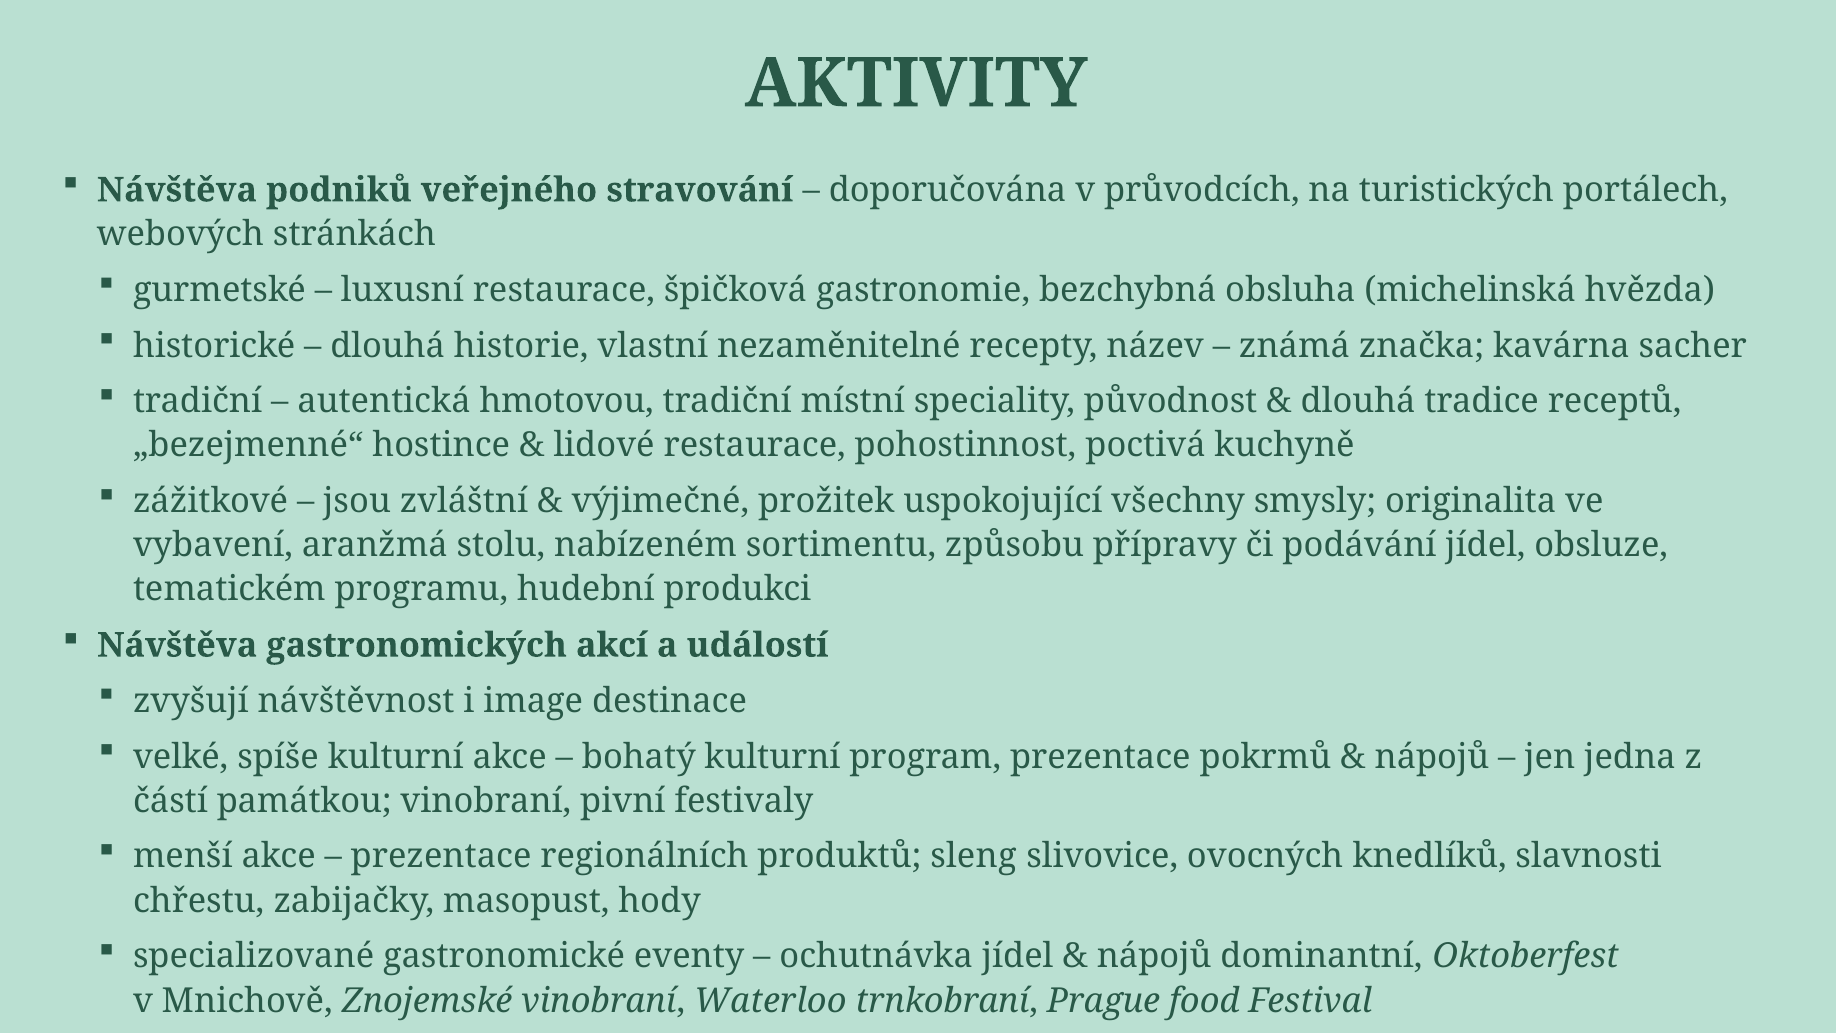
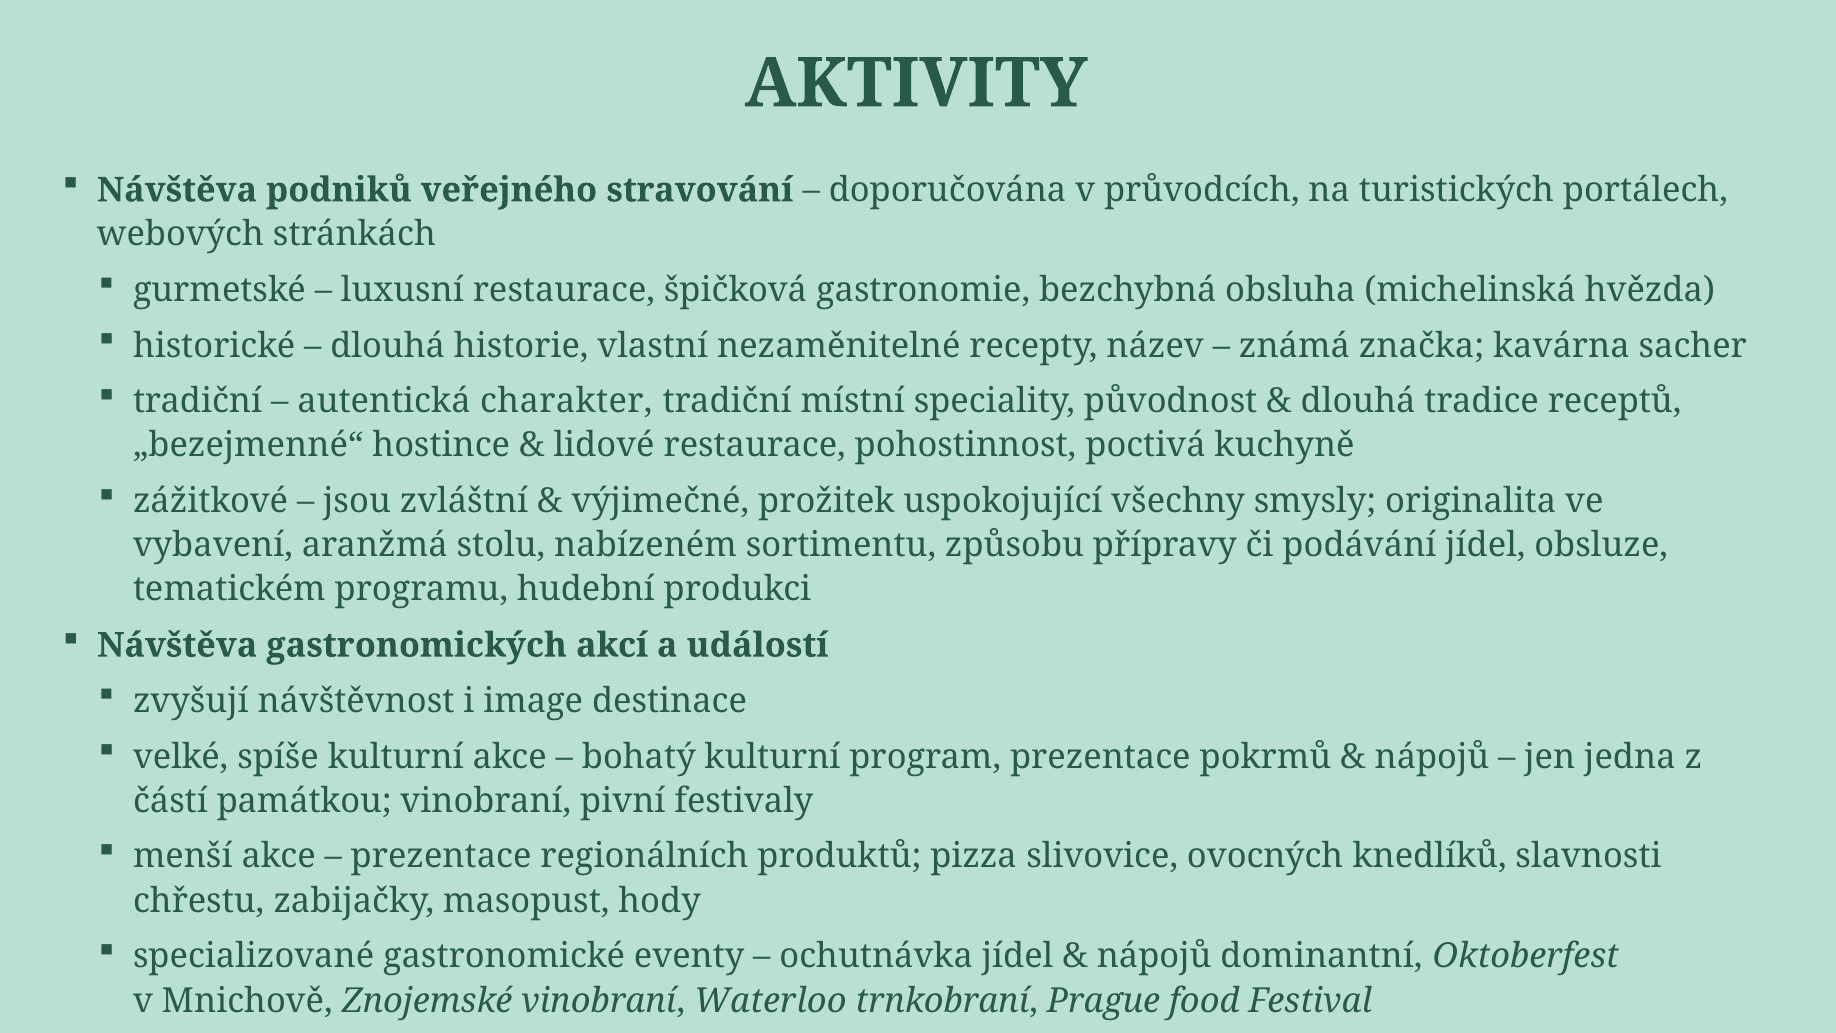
hmotovou: hmotovou -> charakter (566, 401)
sleng: sleng -> pizza (974, 856)
